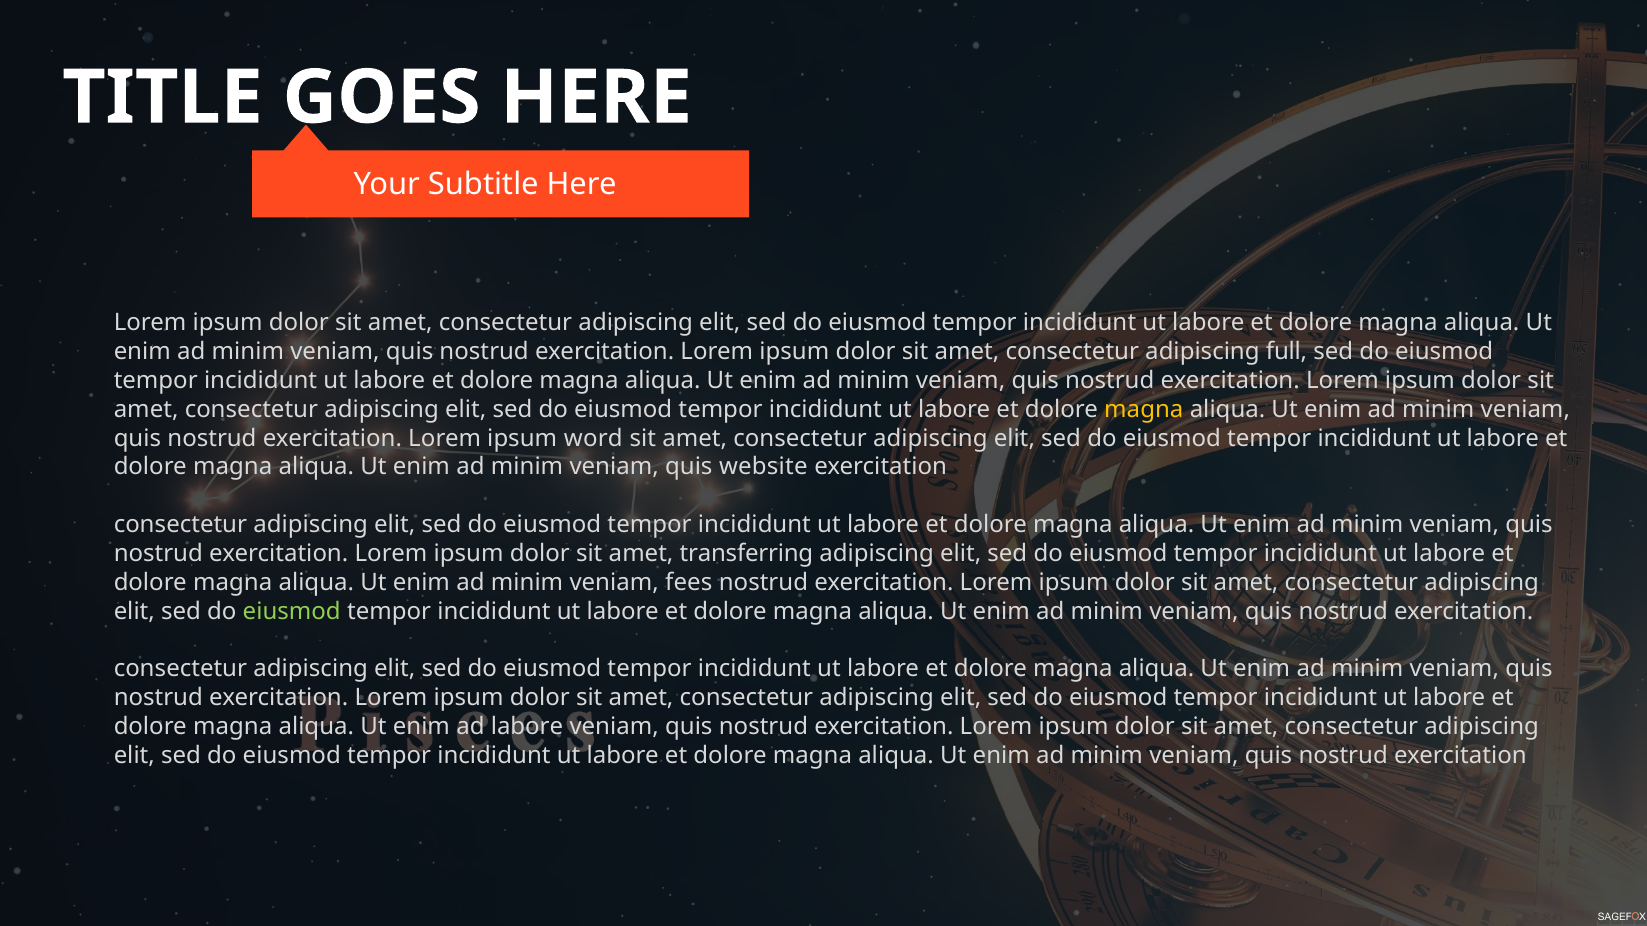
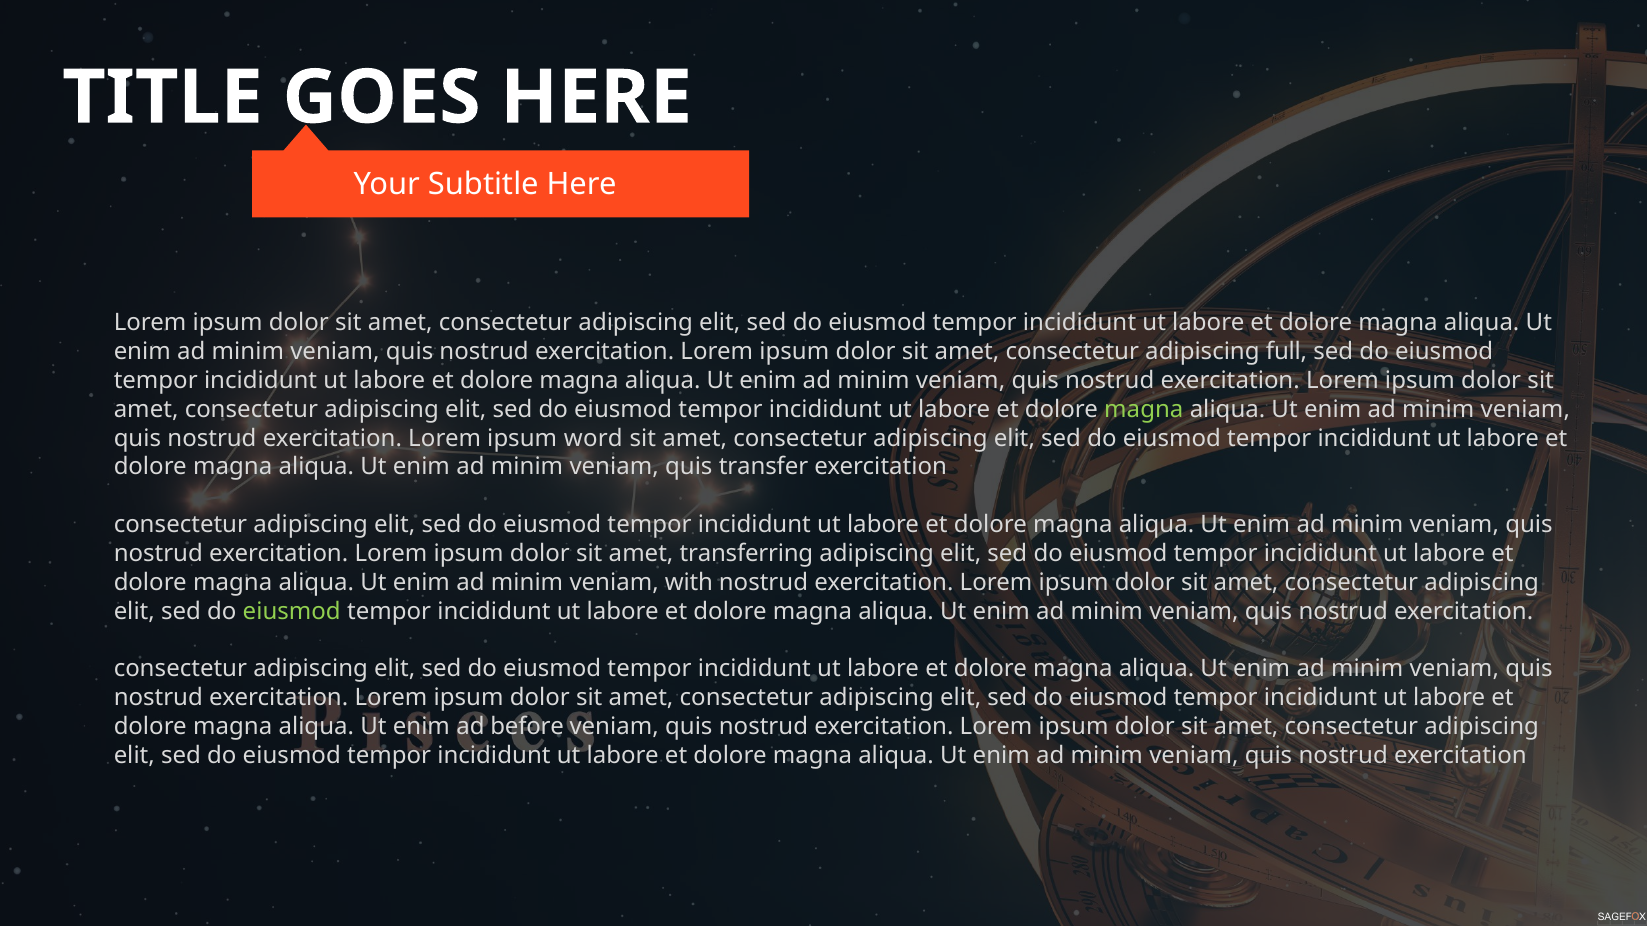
magna colour: yellow -> light green (1144, 410)
website: website -> transfer (764, 467)
fees: fees -> with (689, 583)
ad labore: labore -> before (527, 727)
